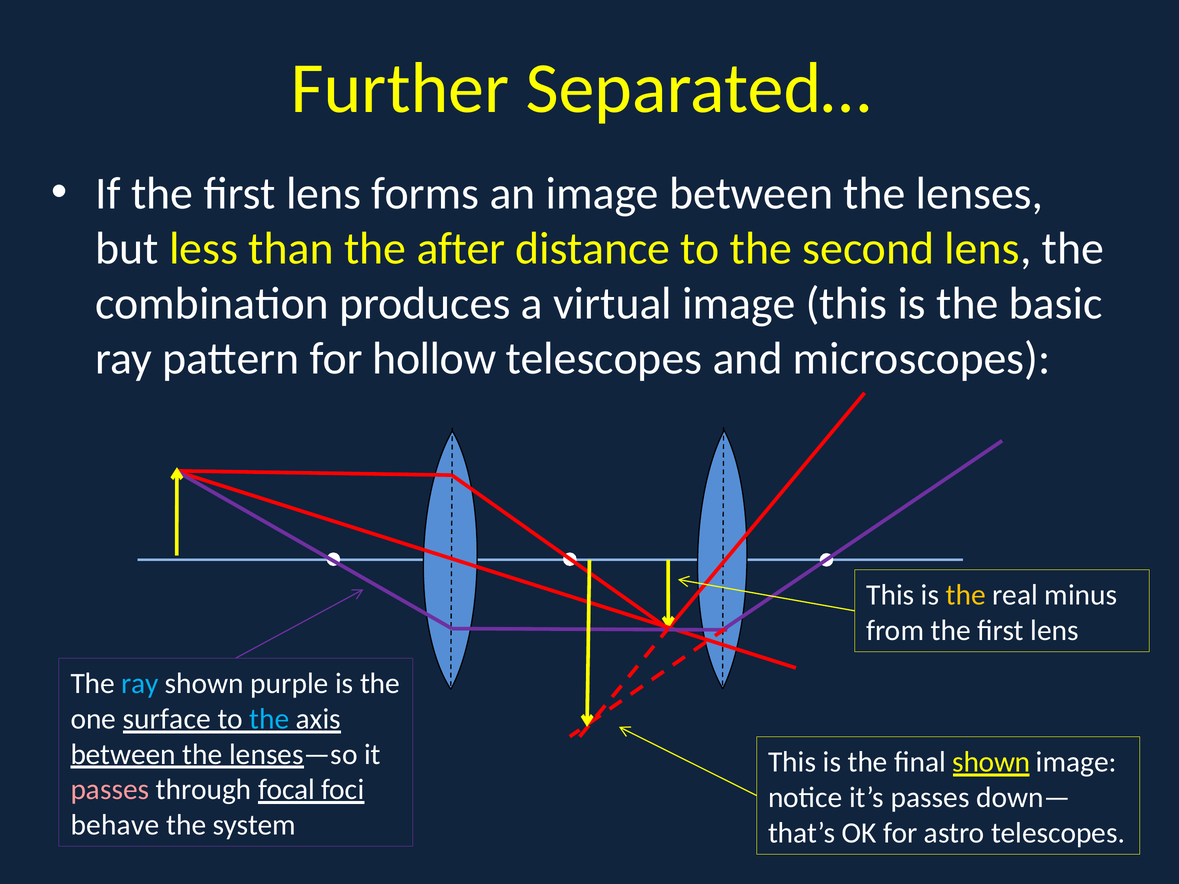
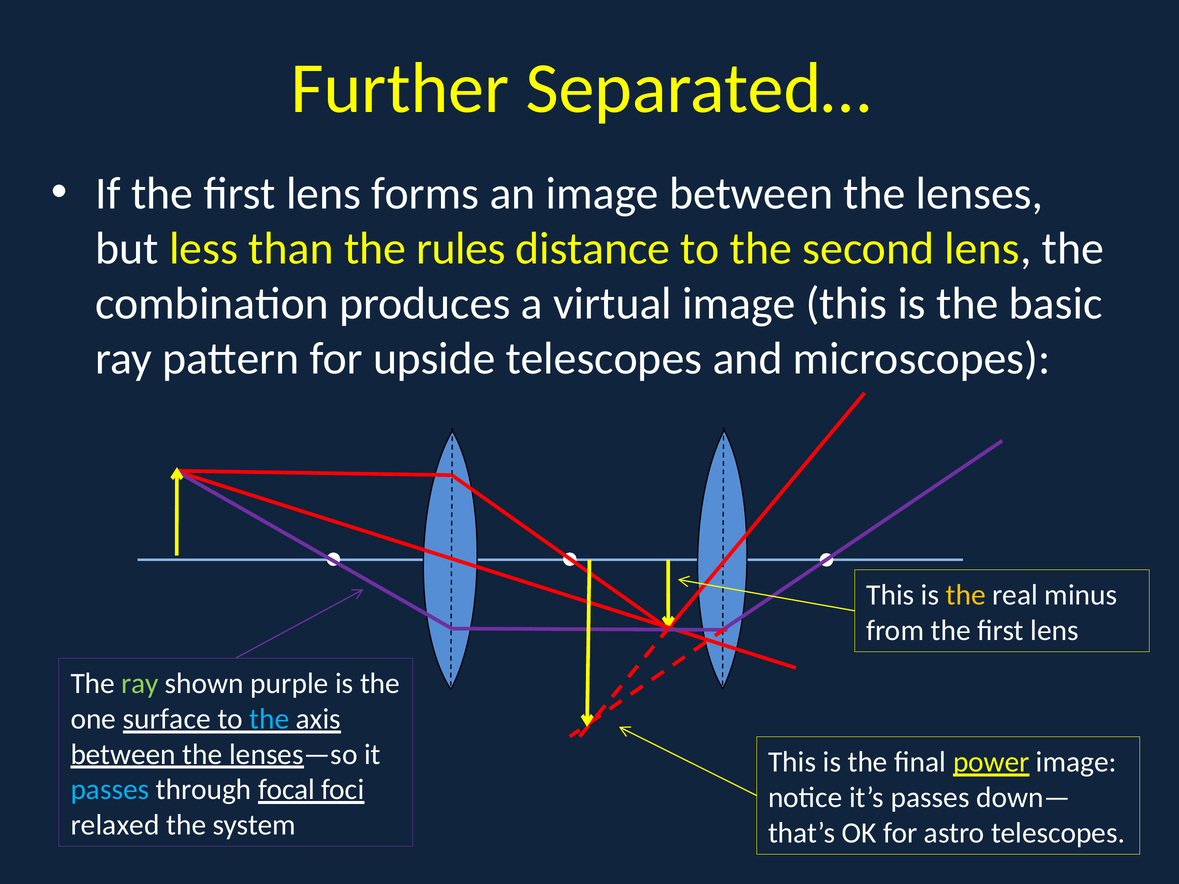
after: after -> rules (461, 249)
hollow: hollow -> upside (434, 358)
ray colour: light blue -> light green (140, 684)
final shown: shown -> power (991, 762)
passes colour: pink -> light blue (110, 790)
behave: behave -> relaxed (115, 825)
